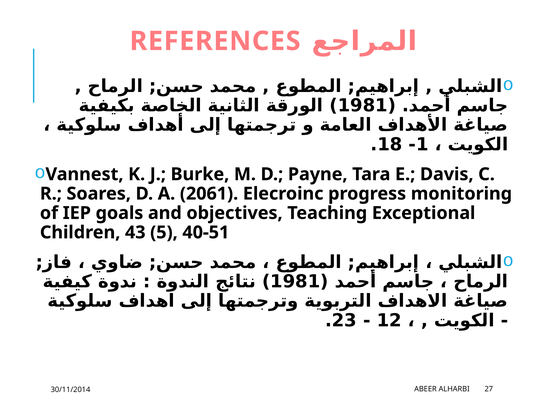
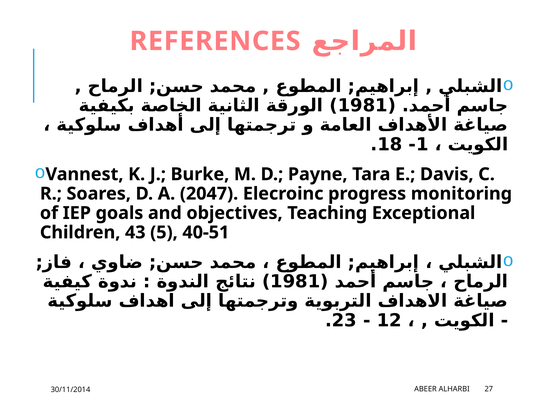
2061: 2061 -> 2047 (209, 194)
